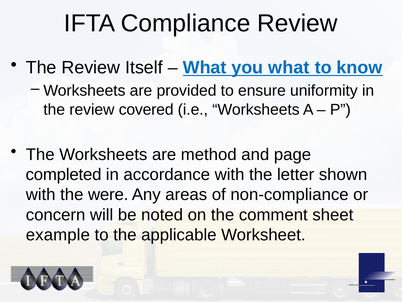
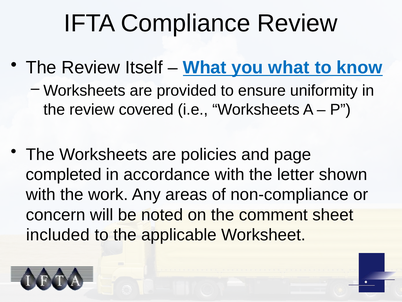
method: method -> policies (209, 154)
were: were -> work (108, 194)
example: example -> included (58, 235)
